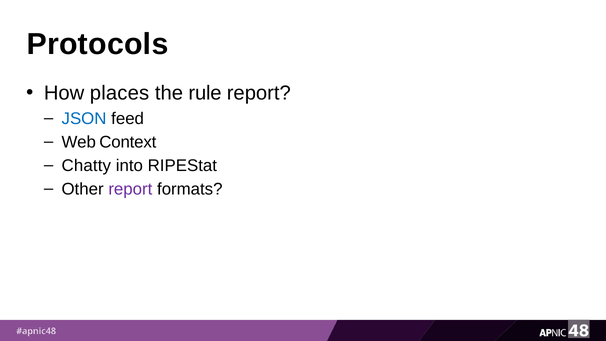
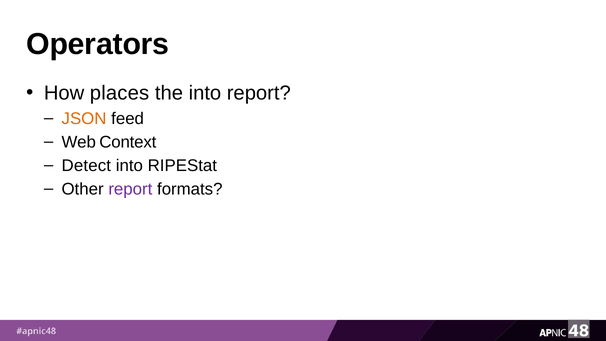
Protocols: Protocols -> Operators (98, 44)
the rule: rule -> into (205, 93)
JSON colour: blue -> orange (84, 118)
Chatty: Chatty -> Detect (86, 166)
